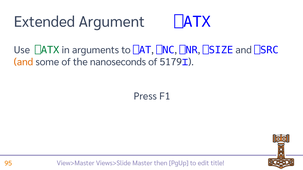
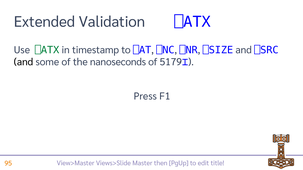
Argument: Argument -> Validation (112, 22)
arguments: arguments -> timestamp (96, 50)
and colour: orange -> black (23, 62)
